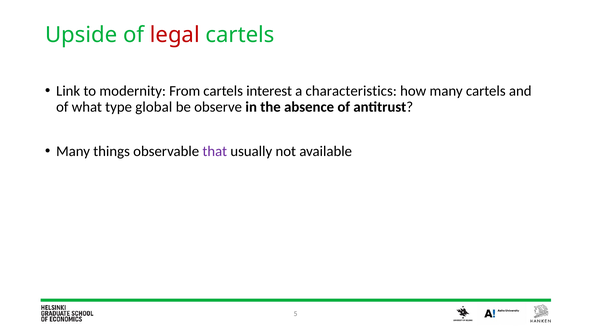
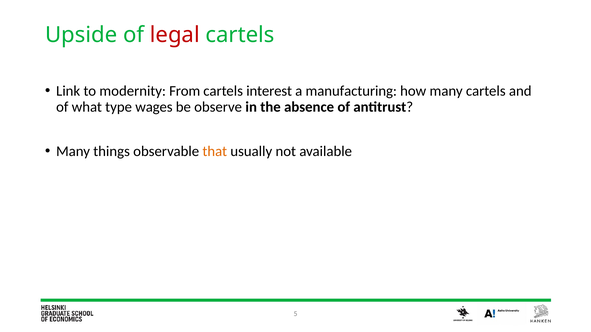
characteristics: characteristics -> manufacturing (351, 91)
global: global -> wages (154, 107)
that colour: purple -> orange (215, 151)
